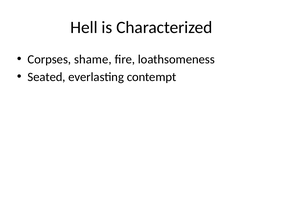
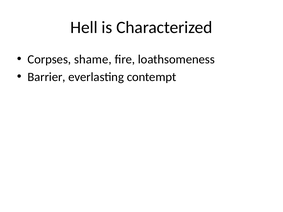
Seated: Seated -> Barrier (47, 77)
